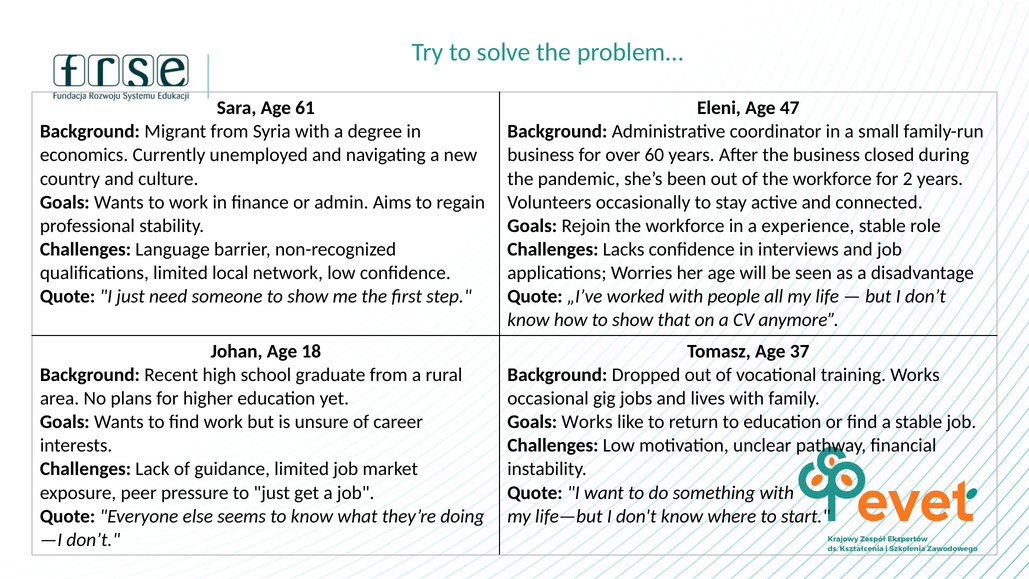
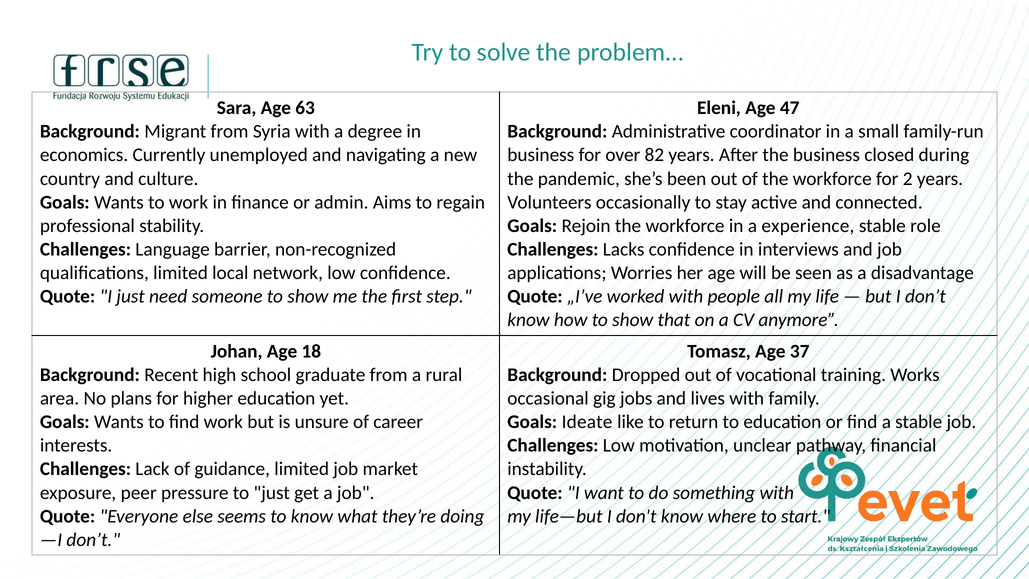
61: 61 -> 63 (305, 108)
60: 60 -> 82 (654, 155)
Goals Works: Works -> Ideate (587, 422)
